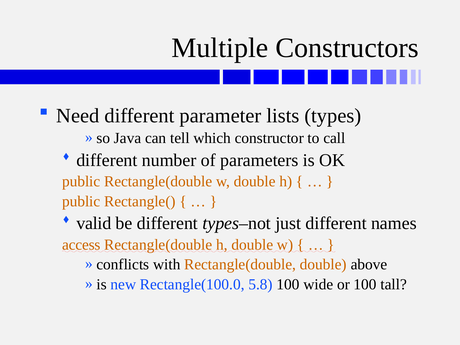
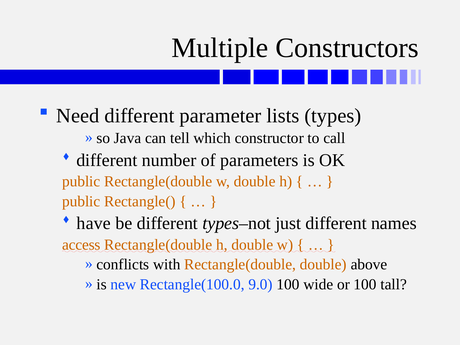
valid: valid -> have (94, 223)
5.8: 5.8 -> 9.0 (261, 284)
